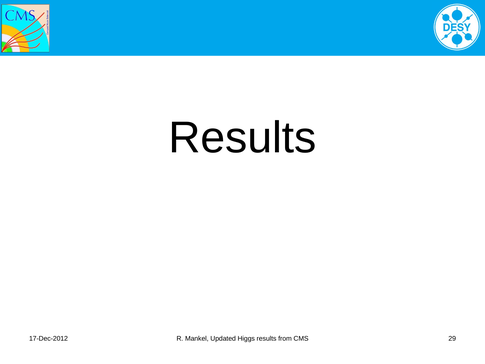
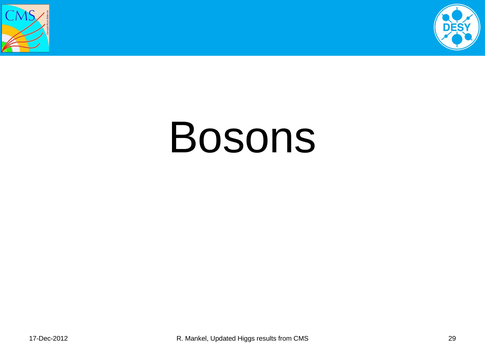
Results: Results -> Bosons (242, 138)
